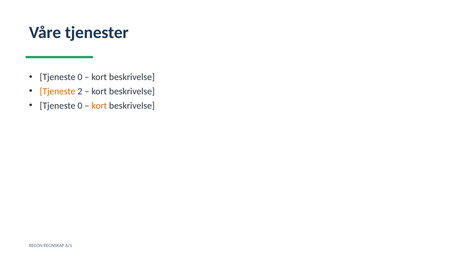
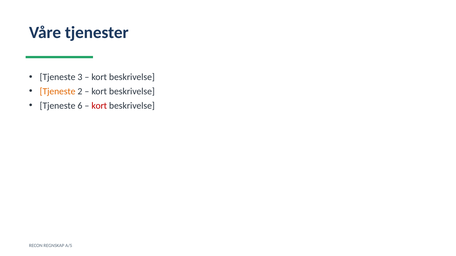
0: 0 -> 3 (80, 77)
0: 0 -> 6 (80, 106)
kort colour: orange -> red (99, 106)
